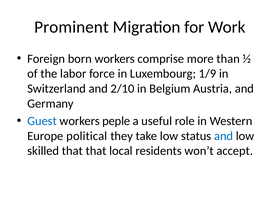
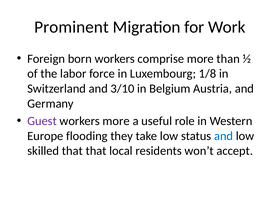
1/9: 1/9 -> 1/8 (207, 74)
2/10: 2/10 -> 3/10 (122, 89)
Guest colour: blue -> purple (42, 121)
workers peple: peple -> more (116, 121)
political: political -> flooding (87, 136)
